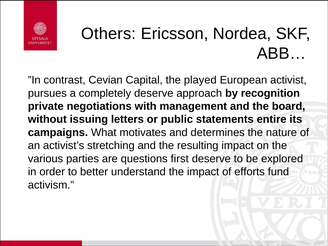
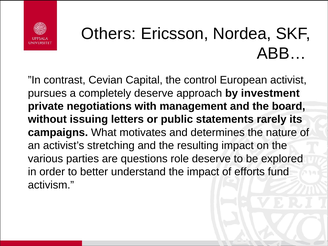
played: played -> control (200, 80)
recognition: recognition -> investment (270, 93)
entire: entire -> rarely (272, 119)
first: first -> role (180, 159)
